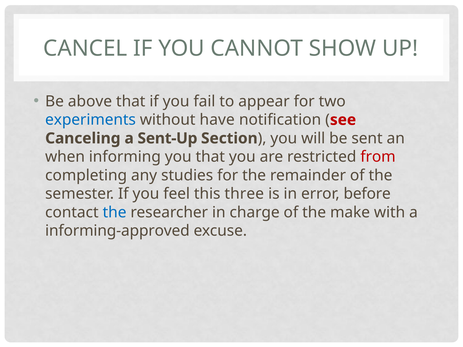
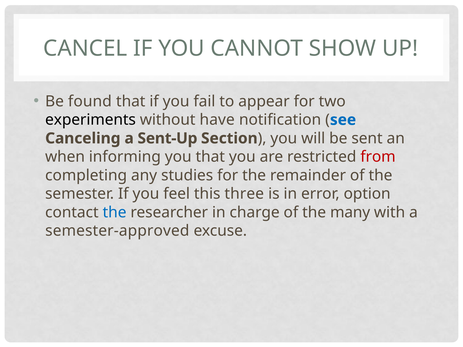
above: above -> found (90, 101)
experiments colour: blue -> black (91, 120)
see colour: red -> blue (343, 120)
before: before -> option (367, 194)
make: make -> many (350, 213)
informing-approved: informing-approved -> semester-approved (117, 231)
